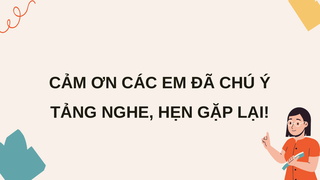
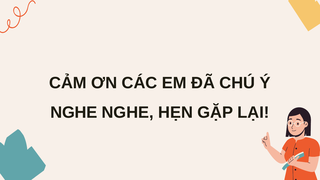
TẢNG: TẢNG -> NGHE (74, 112)
